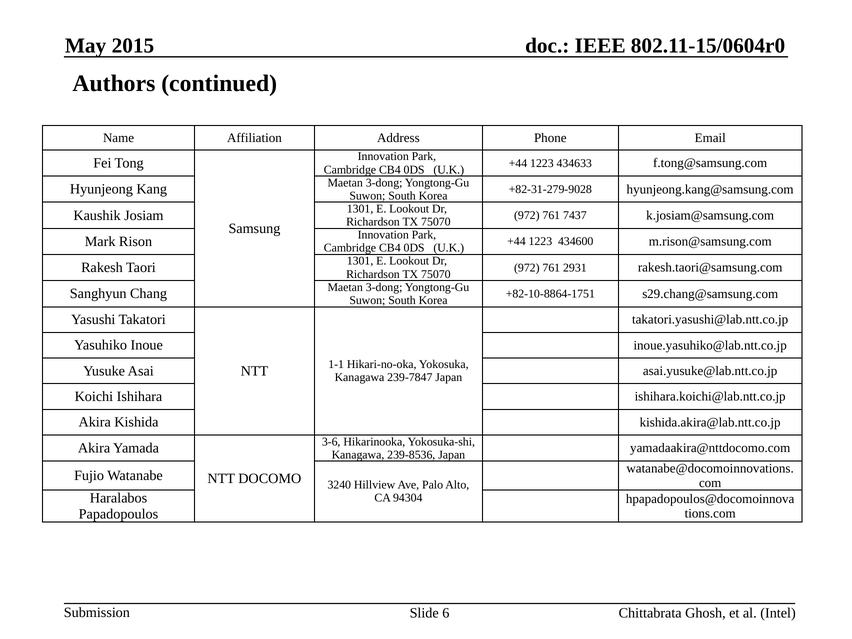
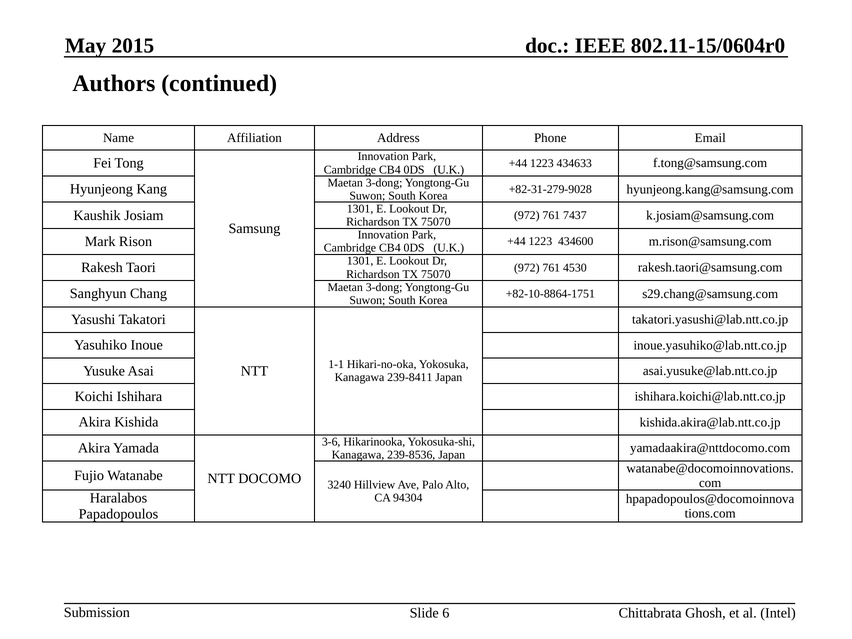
2931: 2931 -> 4530 (575, 268)
239-7847: 239-7847 -> 239-8411 (410, 377)
